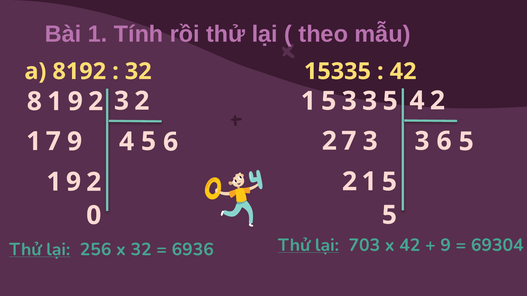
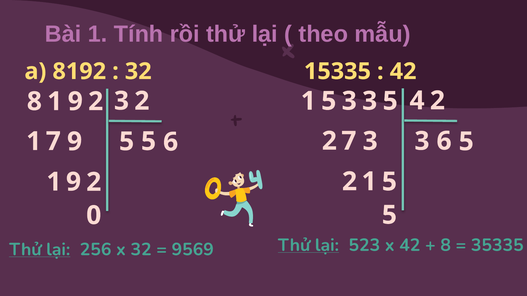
17 4: 4 -> 5 (127, 142)
6936: 6936 -> 9569 (193, 250)
703: 703 -> 523 (364, 245)
9: 9 -> 8 (446, 245)
69304: 69304 -> 35335 (497, 245)
